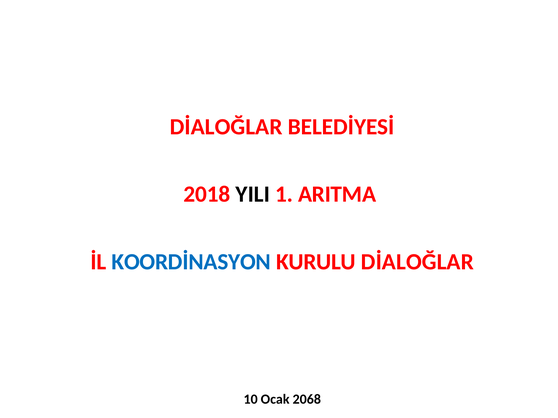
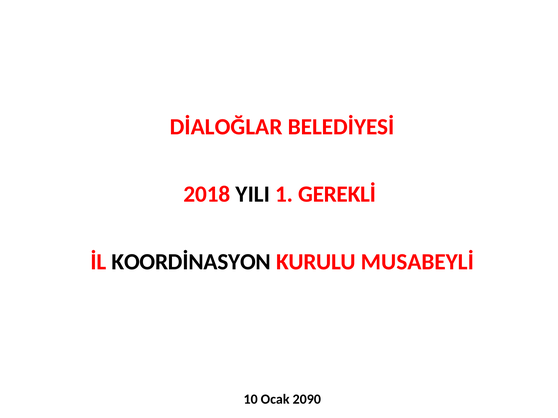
ARITMA: ARITMA -> GEREKLİ (337, 194)
KOORDİNASYON colour: blue -> black (191, 262)
KURULU DİALOĞLAR: DİALOĞLAR -> MUSABEYLİ (417, 262)
2068: 2068 -> 2090 (307, 400)
